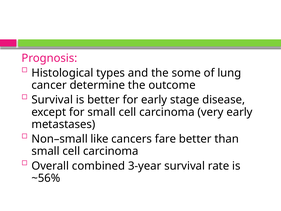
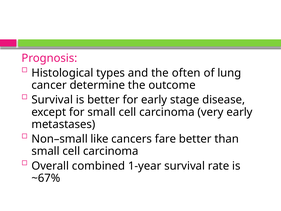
some: some -> often (186, 73)
3-year: 3-year -> 1-year (145, 166)
~56%: ~56% -> ~67% (46, 178)
